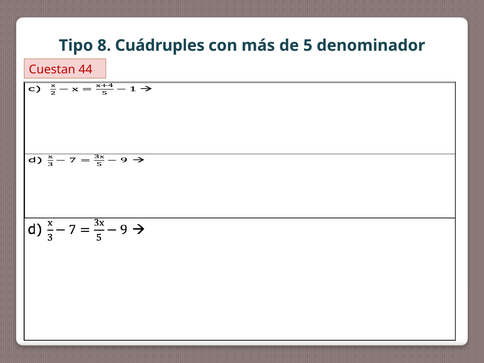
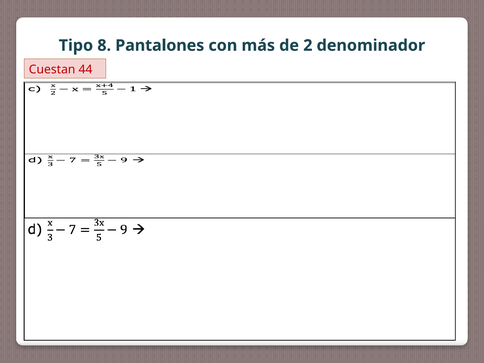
Cuádruples: Cuádruples -> Pantalones (160, 45)
5: 5 -> 2 (308, 45)
